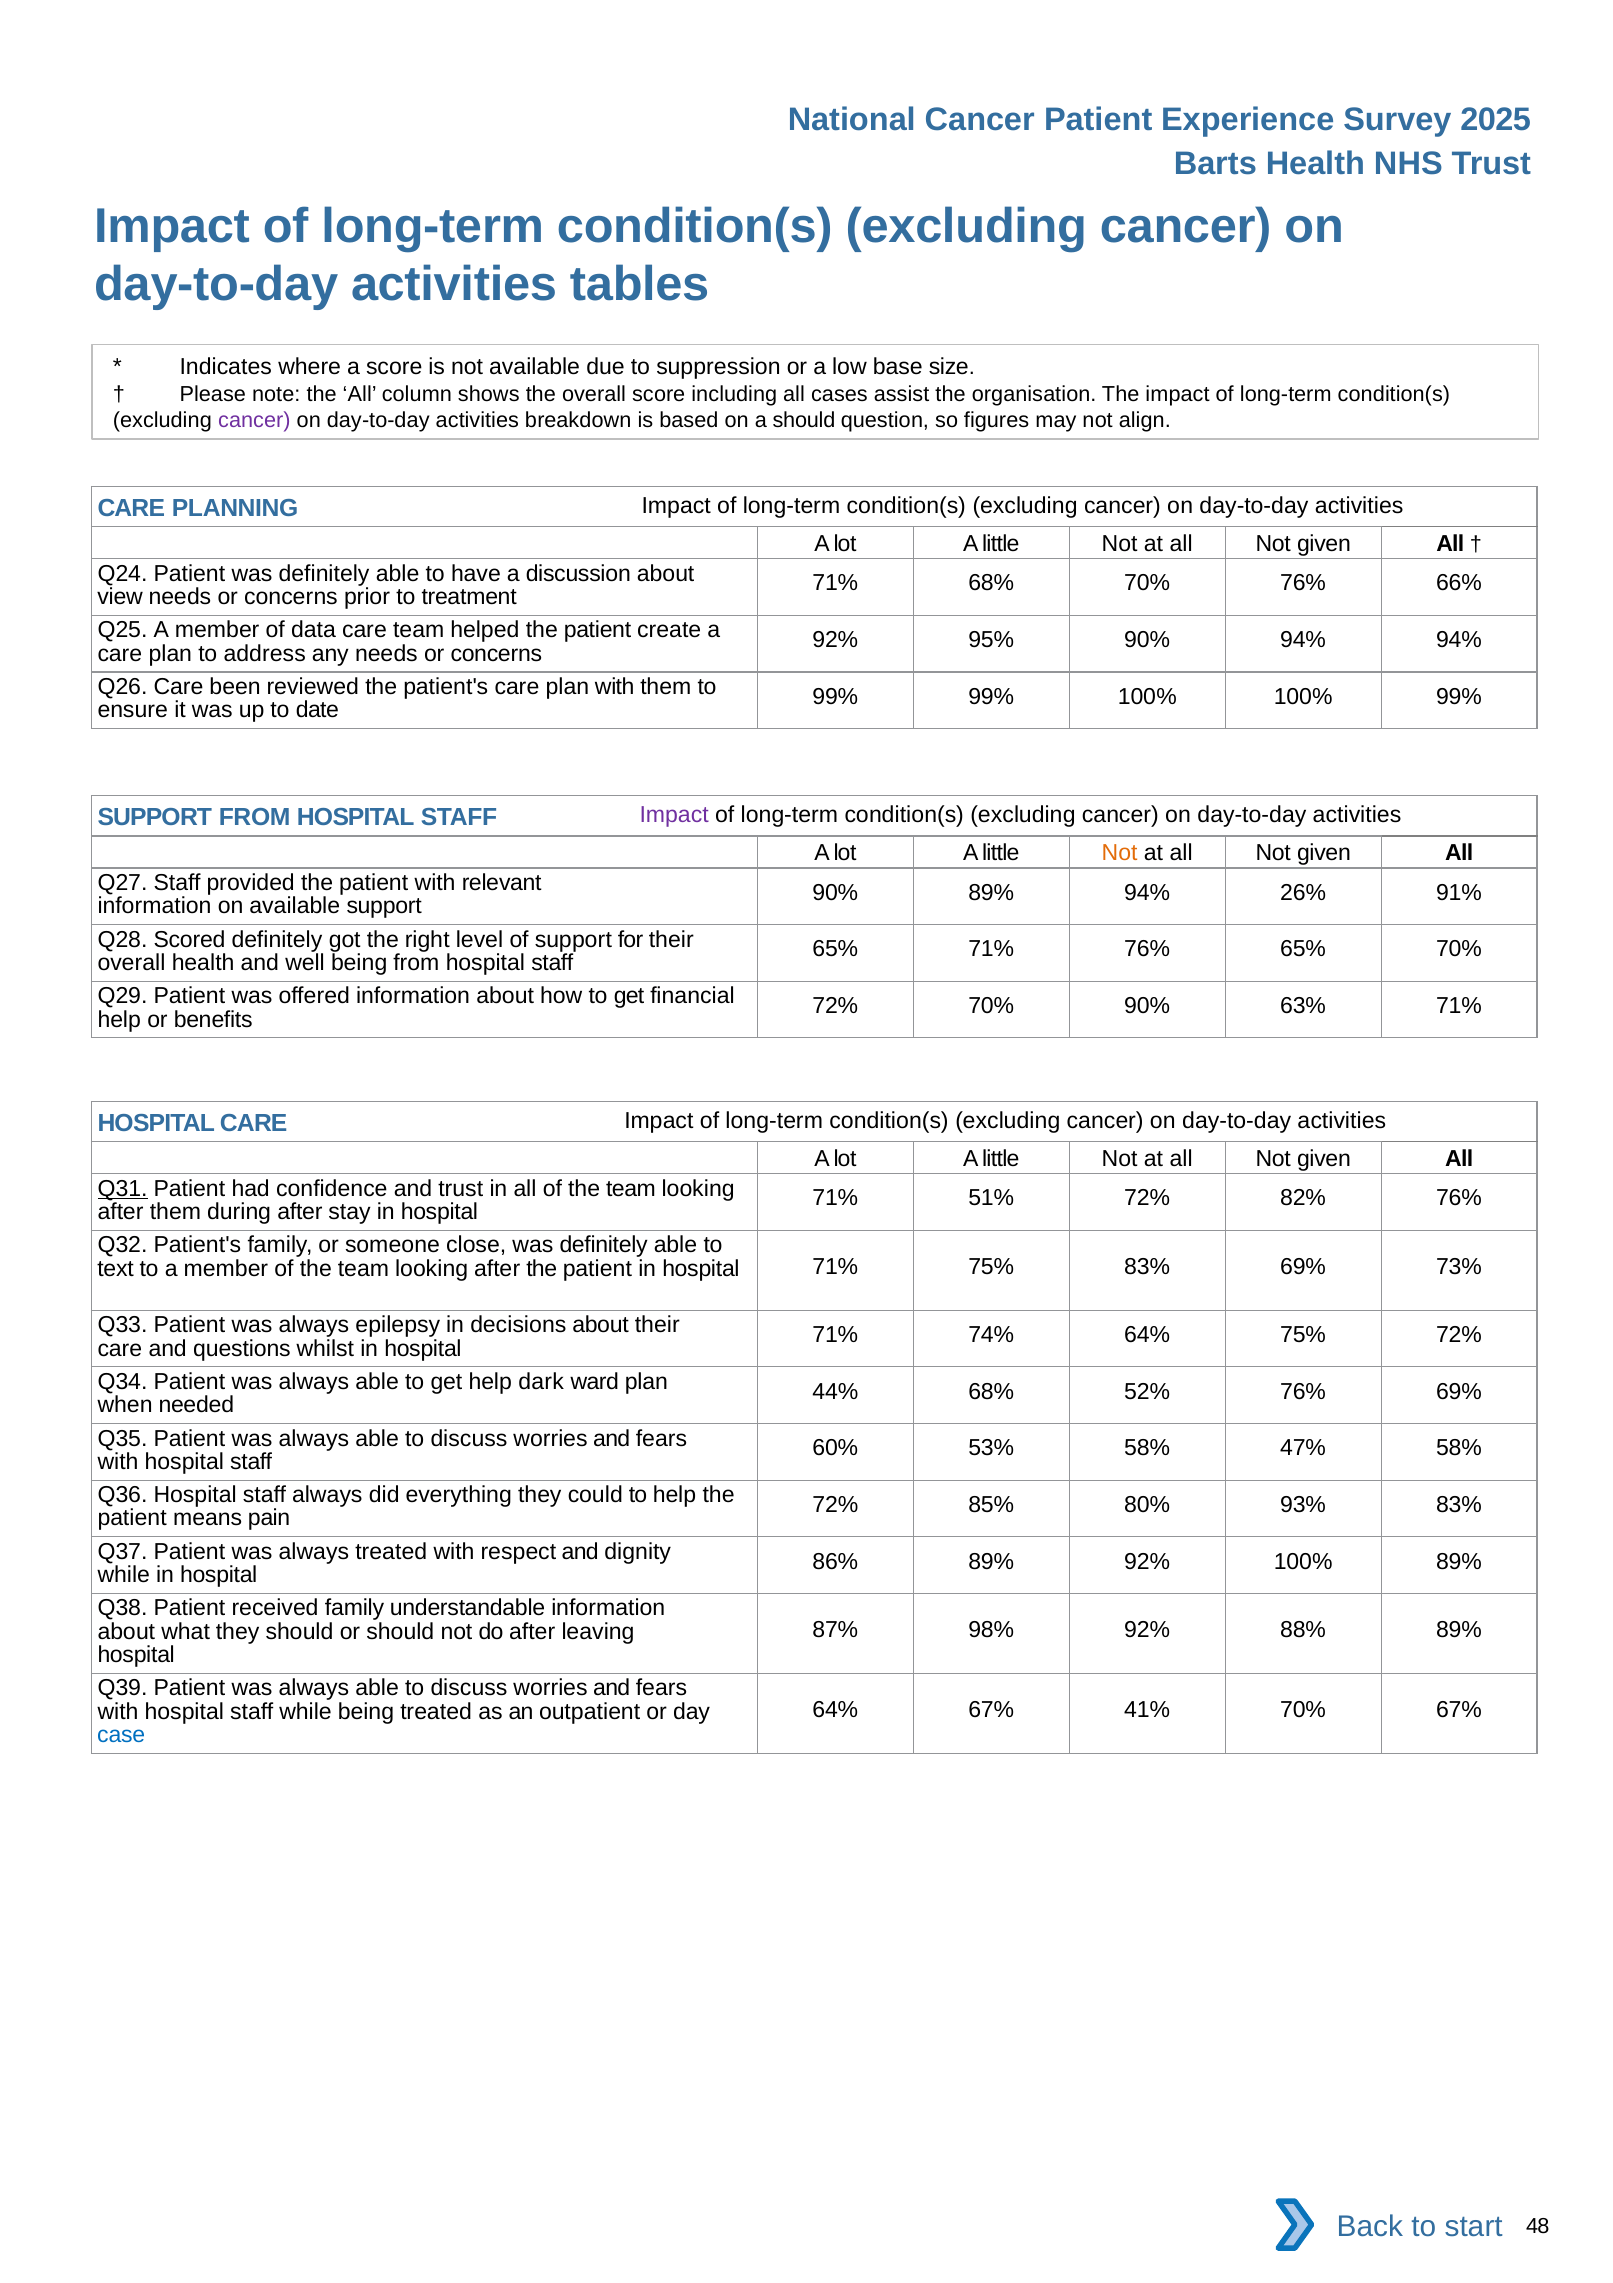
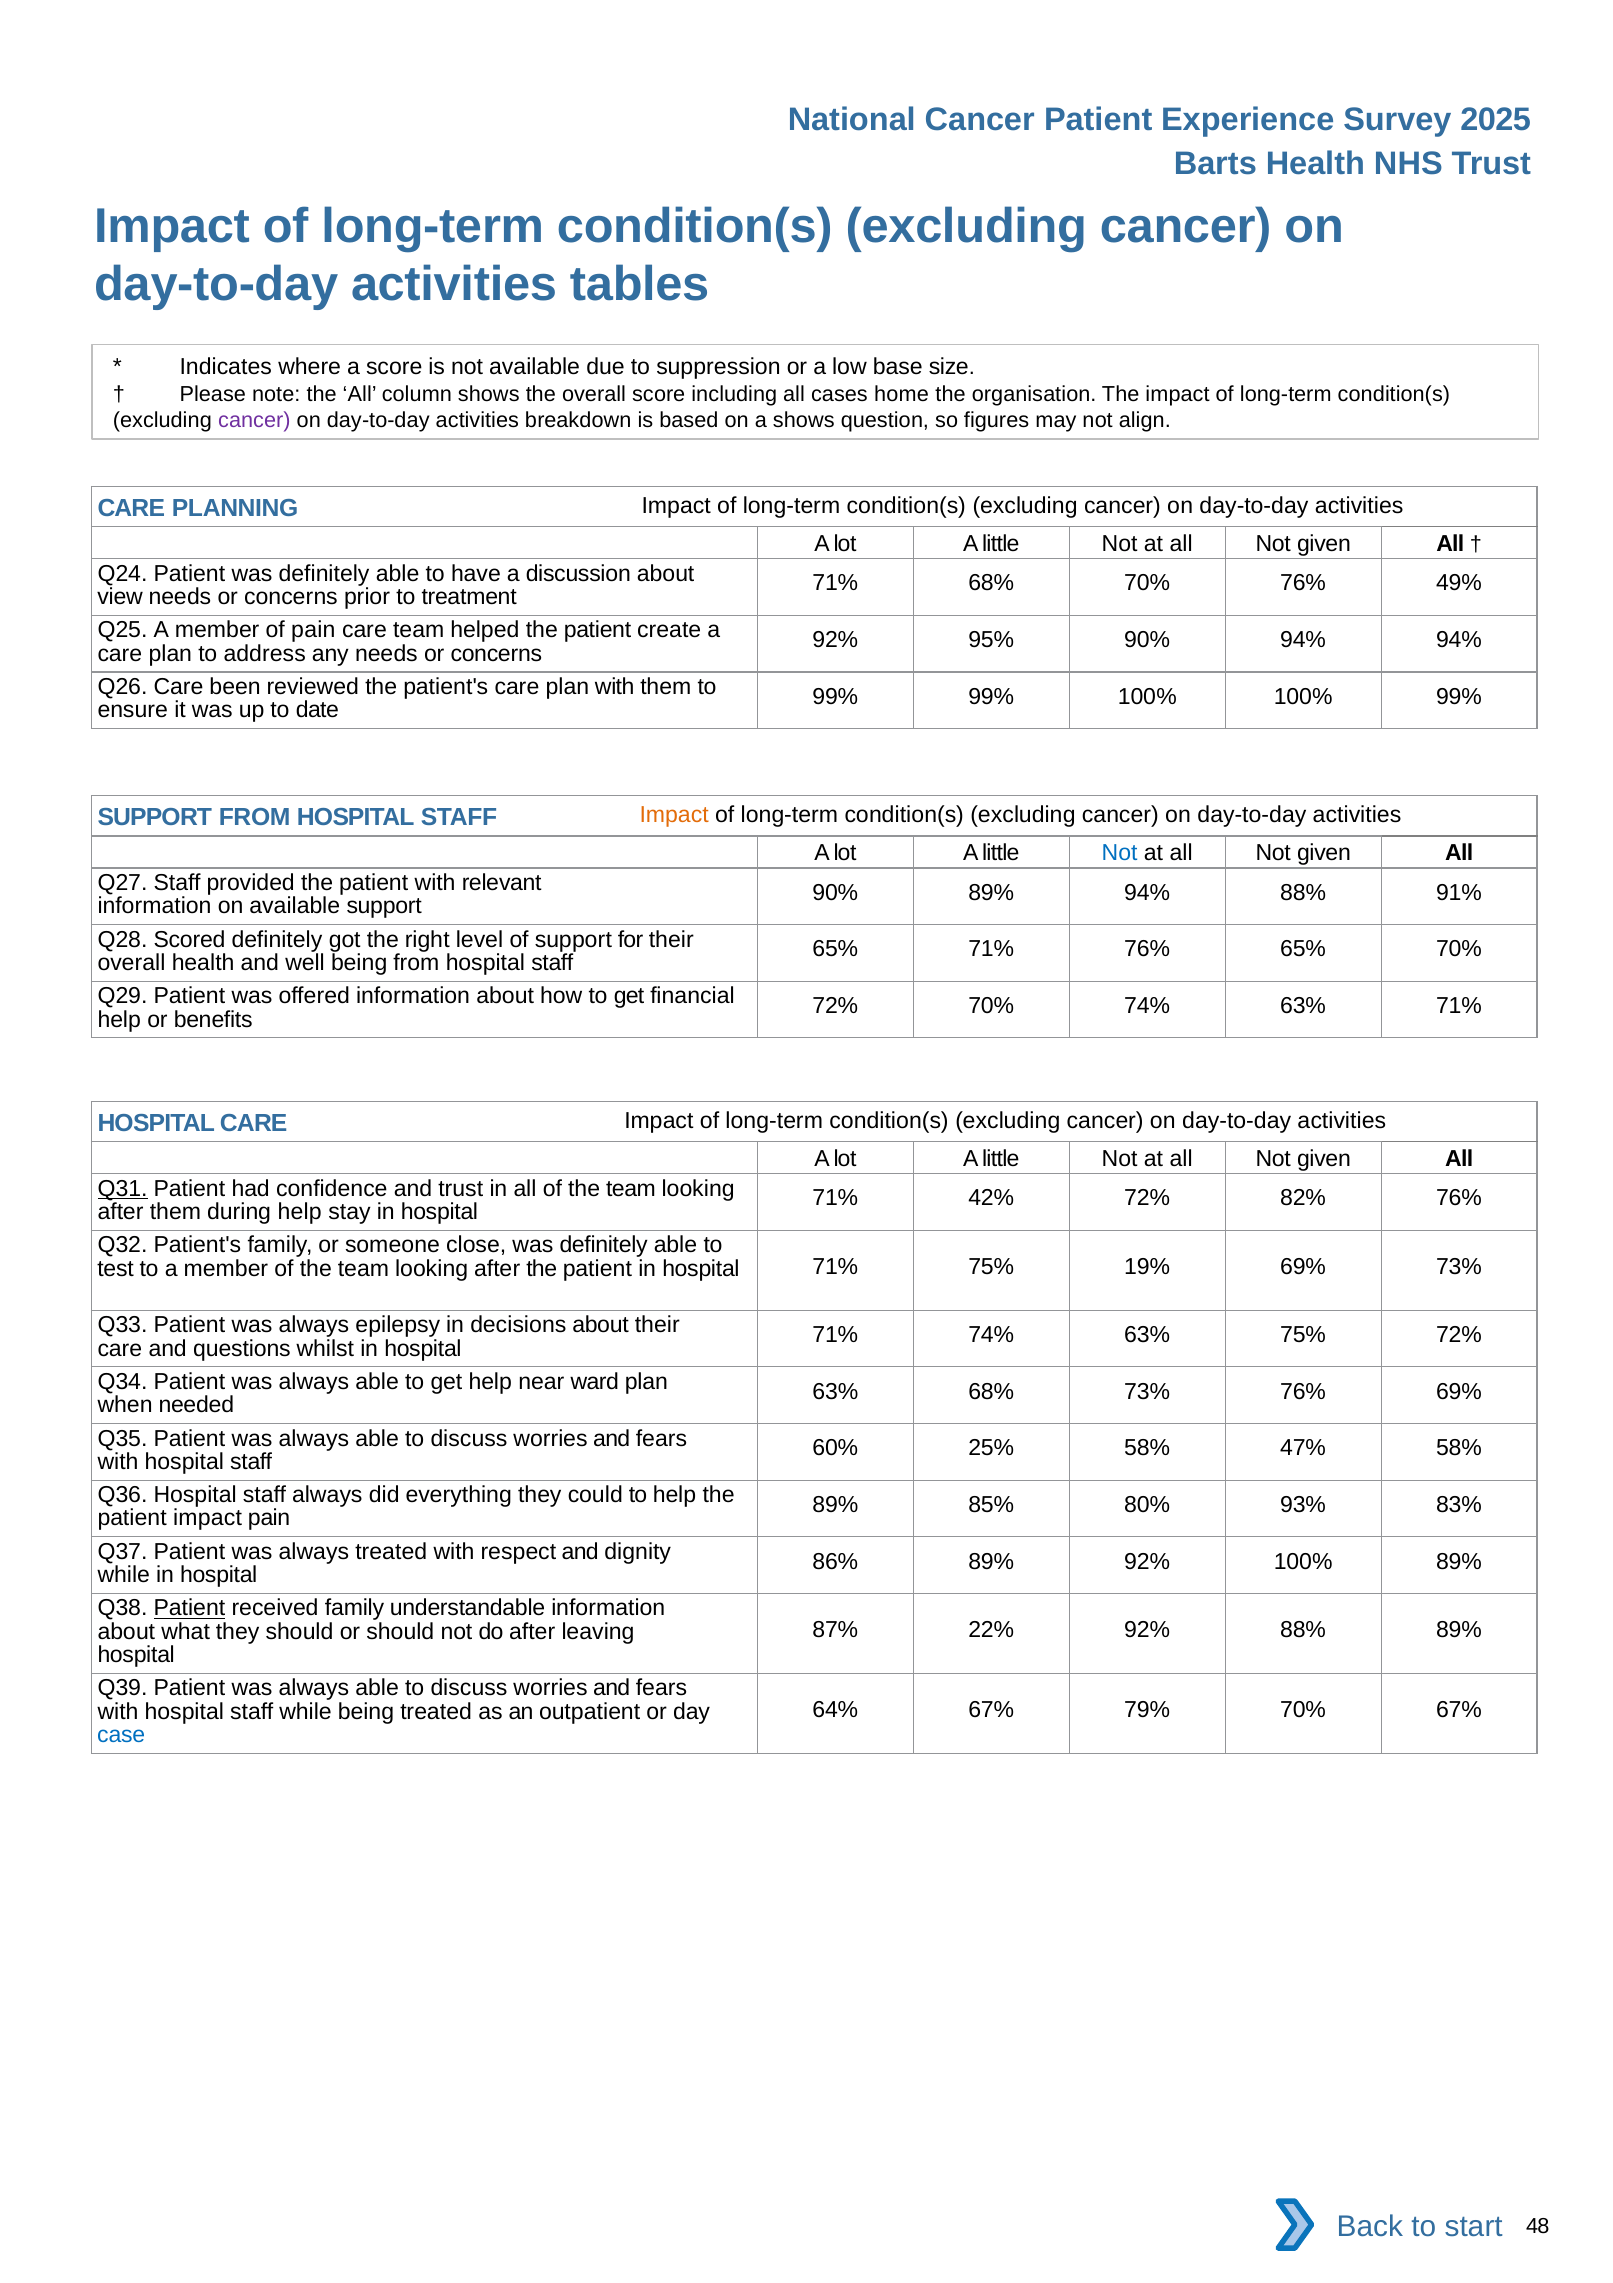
assist: assist -> home (901, 394)
a should: should -> shows (804, 420)
66%: 66% -> 49% (1459, 583)
of data: data -> pain (313, 630)
Impact colour: purple -> orange (674, 815)
Not colour: orange -> blue (1120, 853)
94% 26%: 26% -> 88% (1303, 892)
70% 90%: 90% -> 74% (1147, 1006)
51%: 51% -> 42% (991, 1198)
during after: after -> help (300, 1212)
text: text -> test (115, 1268)
75% 83%: 83% -> 19% (1147, 1266)
71% 74% 64%: 64% -> 63% (1147, 1335)
dark: dark -> near (541, 1382)
44%: 44% -> 63% (835, 1391)
68% 52%: 52% -> 73% (1147, 1391)
53%: 53% -> 25% (991, 1448)
72%: 72% -> 89% (835, 1505)
patient means: means -> impact (208, 1518)
Patient underline: none -> present (189, 1608)
98%: 98% -> 22% (991, 1630)
41%: 41% -> 79% (1147, 1709)
